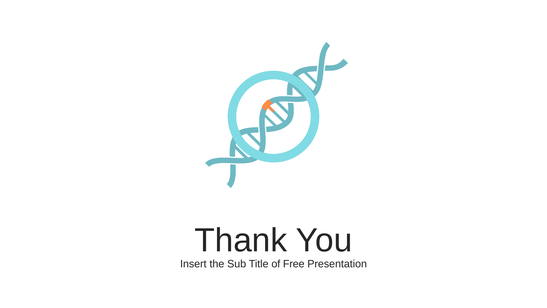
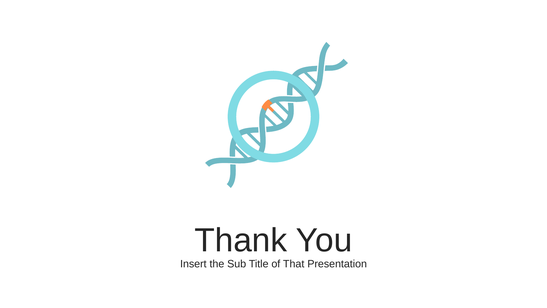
Free: Free -> That (294, 264)
